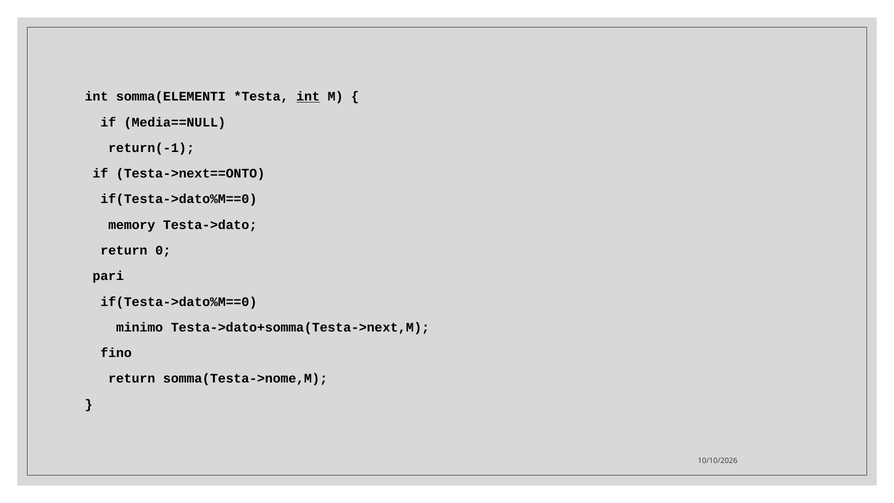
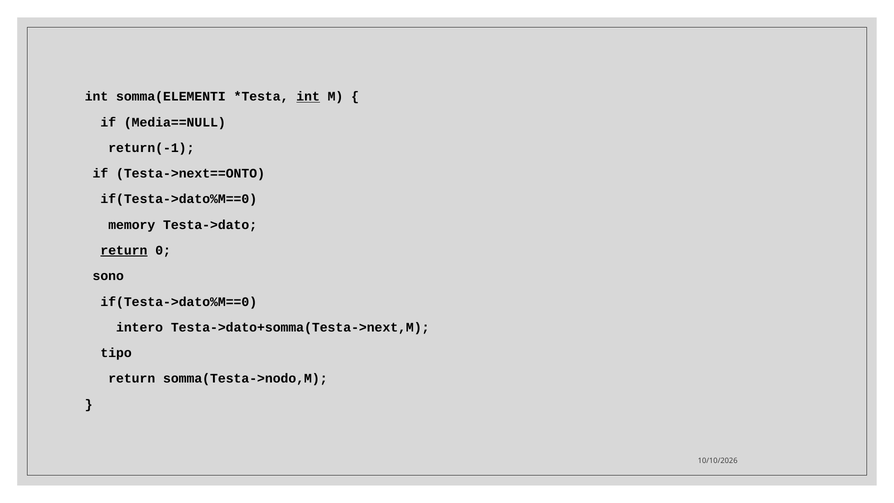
return underline: none -> present (124, 250)
pari: pari -> sono (108, 276)
minimo: minimo -> intero (140, 327)
fino: fino -> tipo (116, 353)
somma(Testa->nome,M: somma(Testa->nome,M -> somma(Testa->nodo,M (245, 379)
